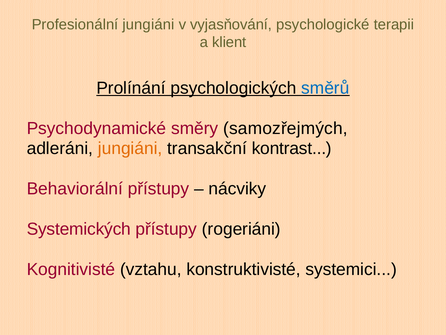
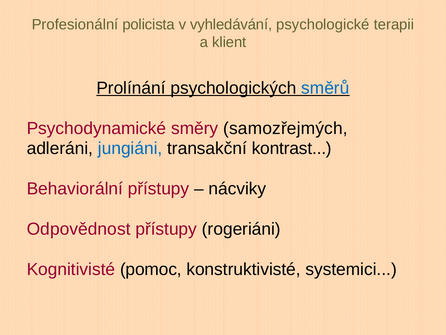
Profesionální jungiáni: jungiáni -> policista (149, 24)
vyjasňování: vyjasňování -> vyhledávání (231, 24)
jungiáni colour: orange -> blue (130, 148)
Systemických: Systemických -> Odpovědnost (79, 229)
vztahu: vztahu -> pomoc (151, 269)
